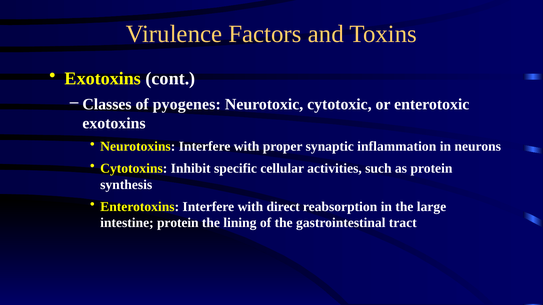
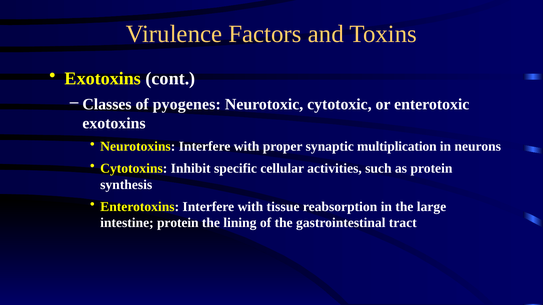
inflammation: inflammation -> multiplication (397, 147)
direct: direct -> tissue (283, 207)
